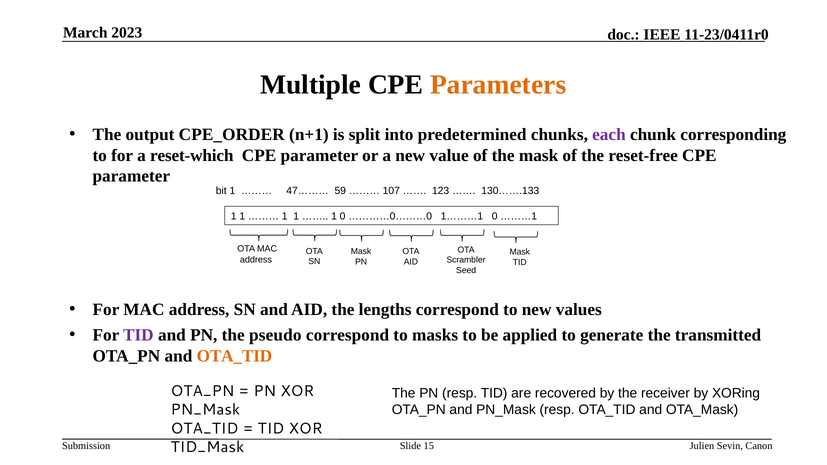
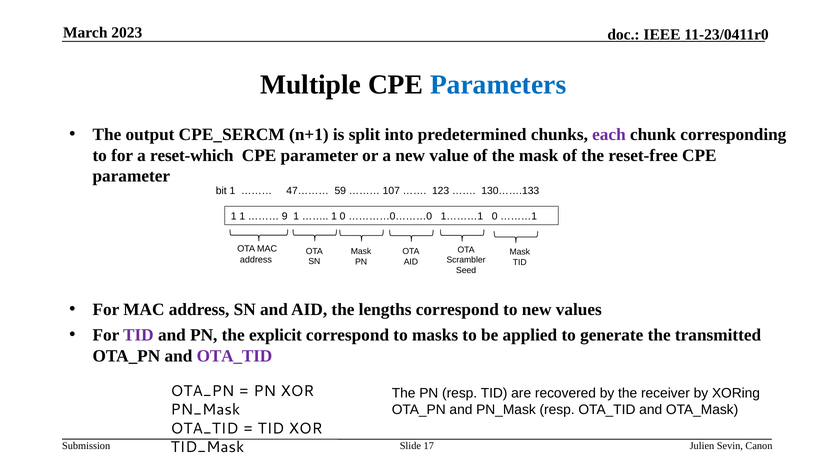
Parameters colour: orange -> blue (498, 85)
CPE_ORDER: CPE_ORDER -> CPE_SERCM (232, 135)
1: 1 -> 9 (285, 216)
pseudo: pseudo -> explicit (275, 335)
OTA_TID colour: orange -> purple (234, 356)
15: 15 -> 17 (429, 446)
